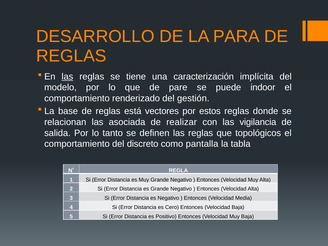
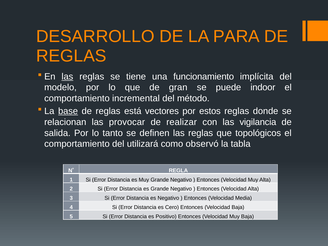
caracterización: caracterización -> funcionamiento (204, 77)
pare: pare -> gran (178, 87)
renderizado: renderizado -> incremental (136, 98)
gestión: gestión -> método (193, 98)
base underline: none -> present (68, 111)
asociada: asociada -> provocar (127, 122)
discreto: discreto -> utilizará (143, 144)
pantalla: pantalla -> observó (202, 144)
